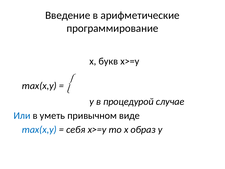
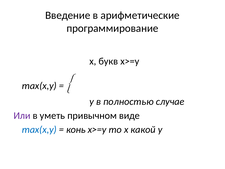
процедурой: процедурой -> полностью (128, 101)
Или colour: blue -> purple (22, 115)
себя: себя -> конь (76, 129)
образ: образ -> какой (143, 129)
